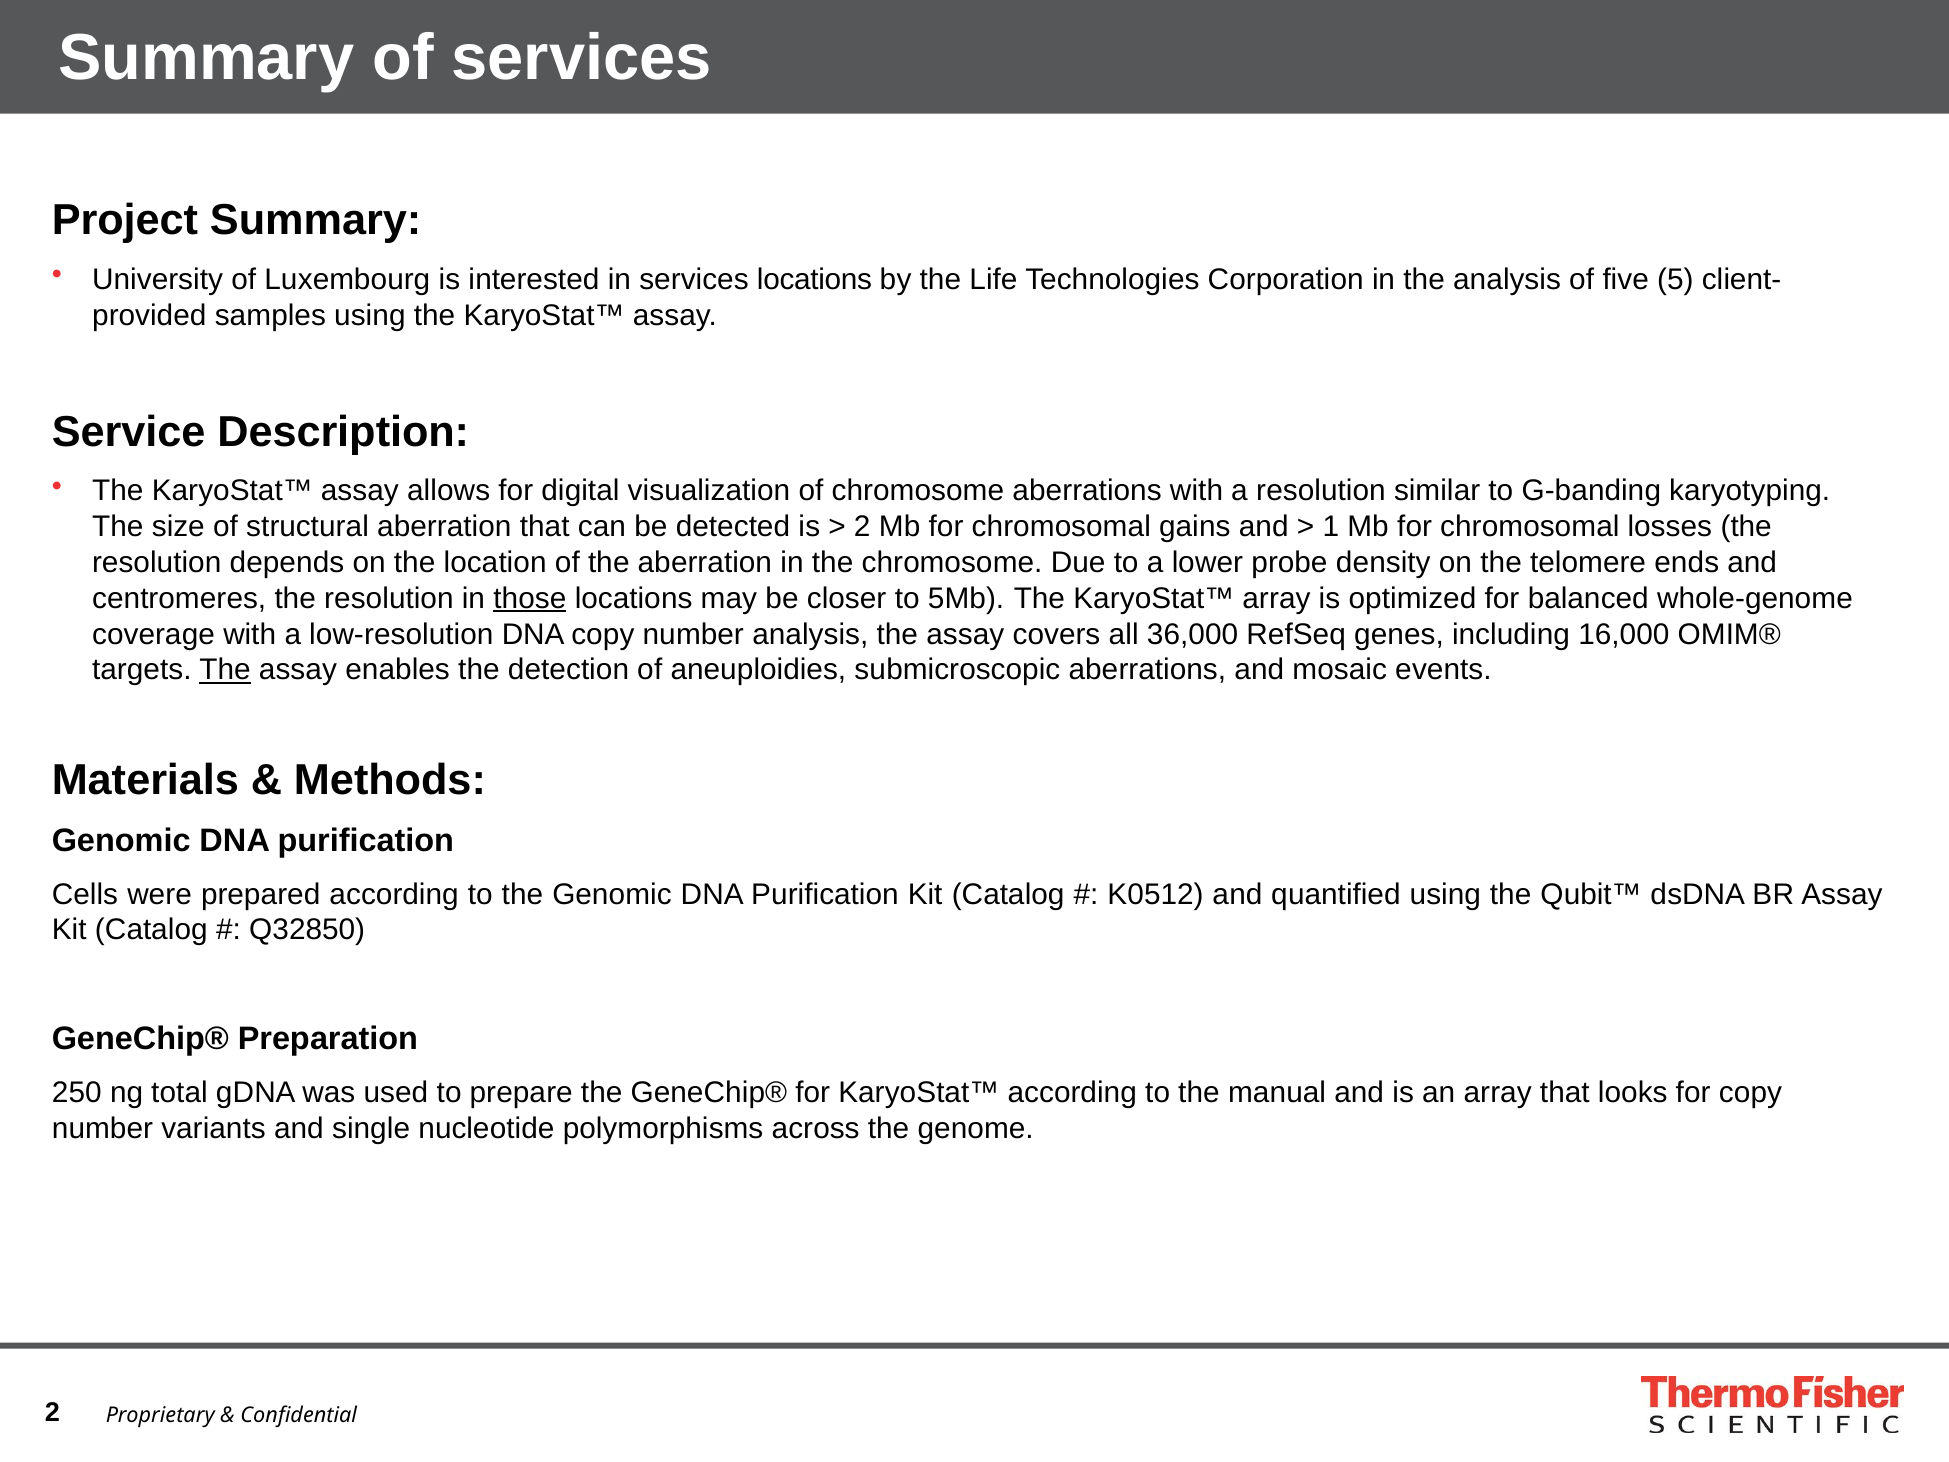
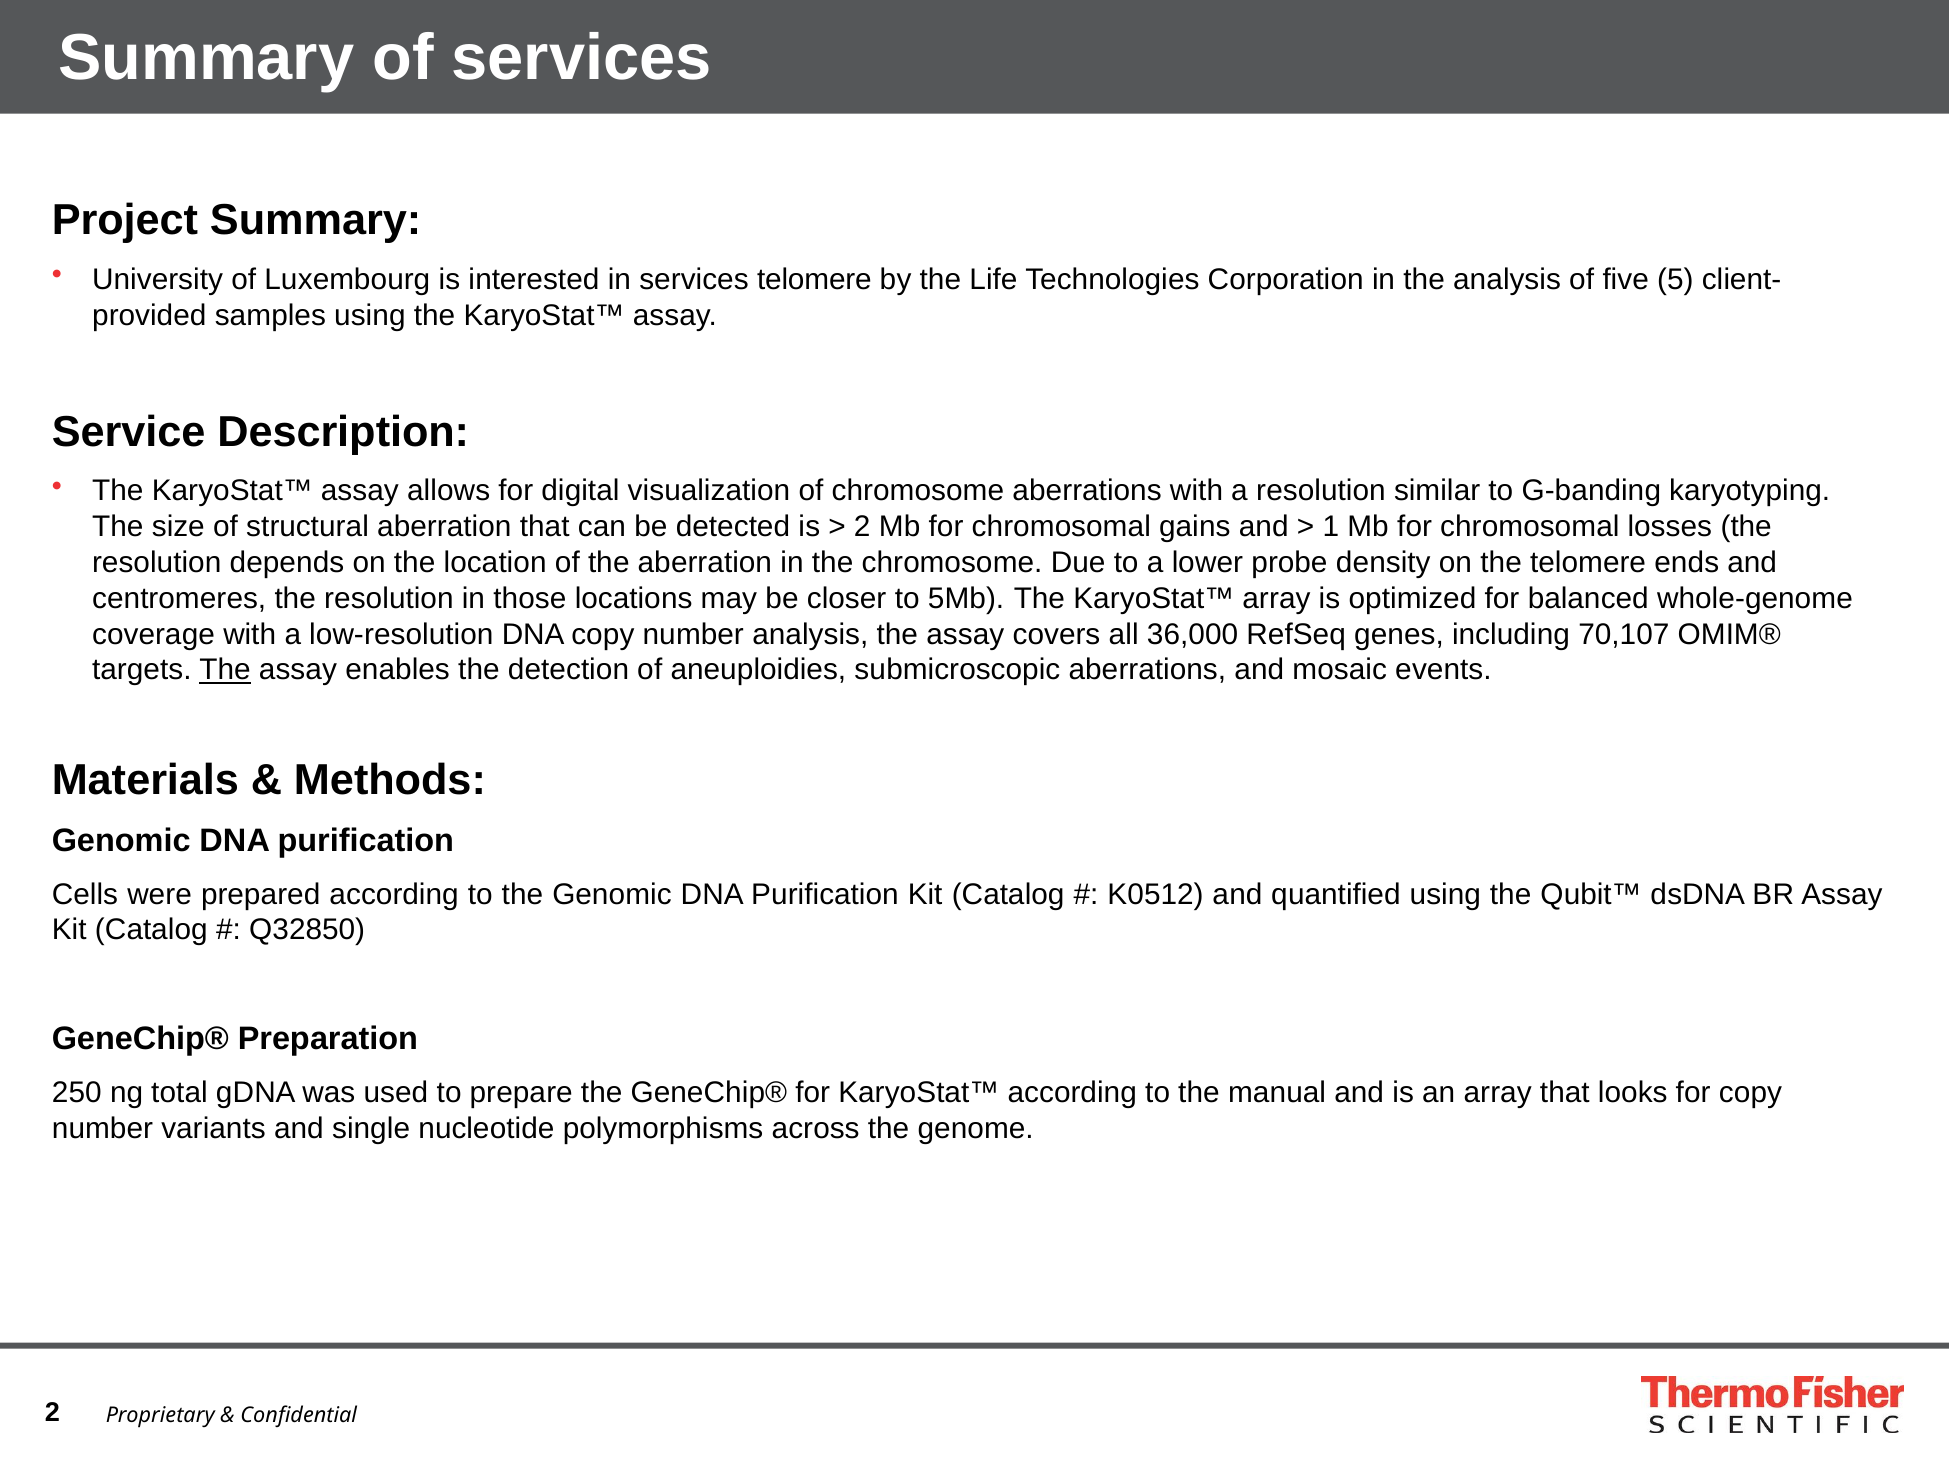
services locations: locations -> telomere (814, 280)
those underline: present -> none (530, 598)
16,000: 16,000 -> 70,107 (1624, 634)
